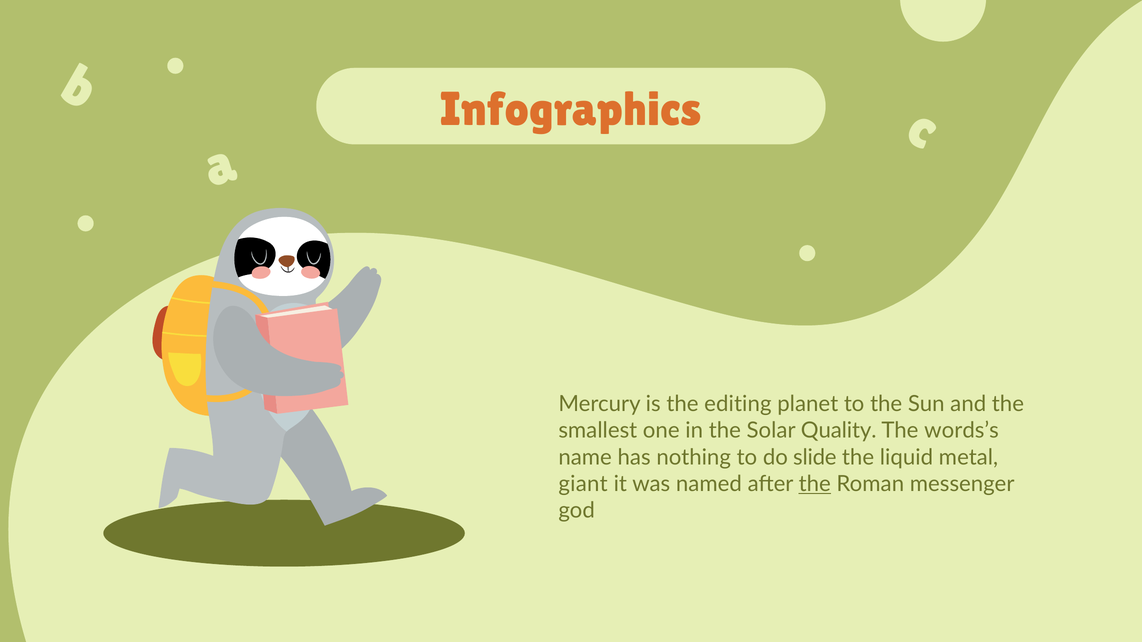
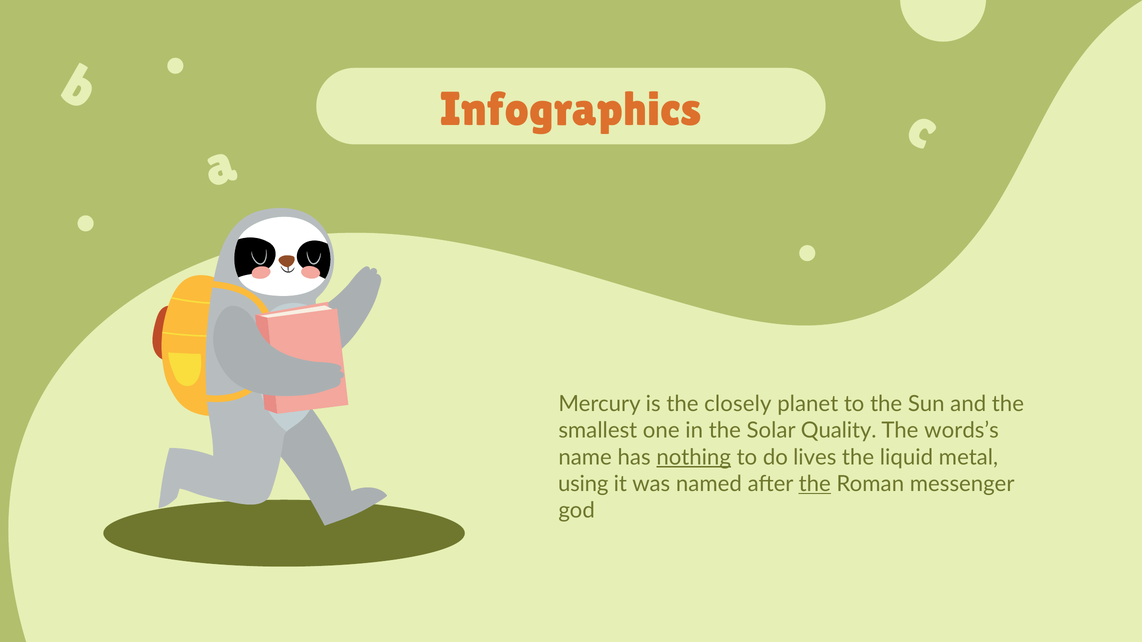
editing: editing -> closely (738, 404)
nothing underline: none -> present (694, 458)
slide: slide -> lives (815, 458)
giant: giant -> using (583, 484)
